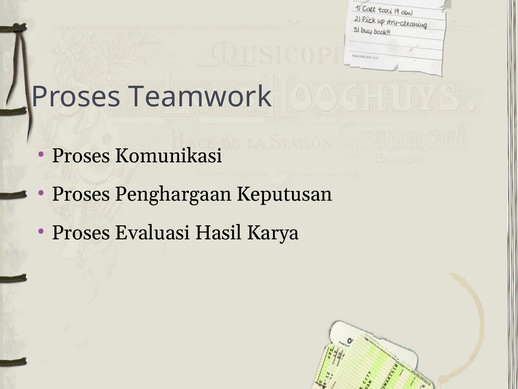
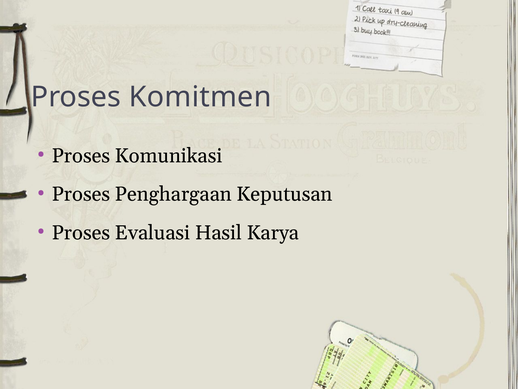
Teamwork: Teamwork -> Komitmen (200, 97)
